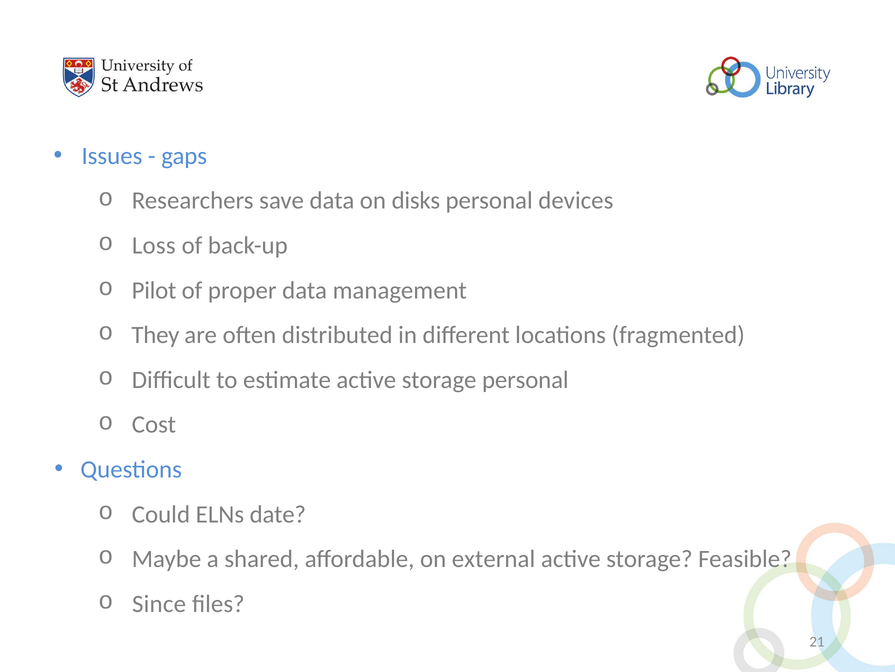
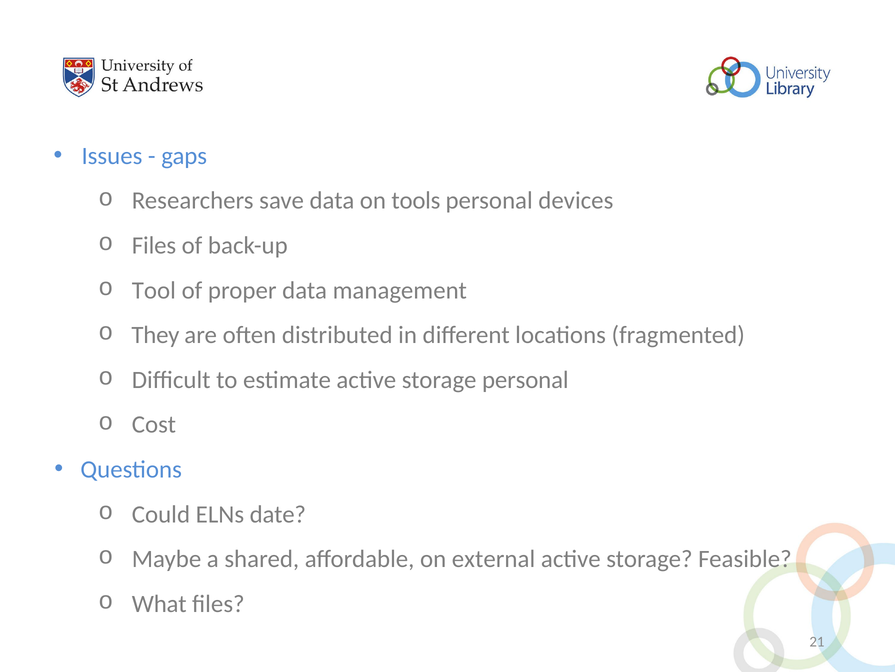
disks: disks -> tools (416, 200)
Loss: Loss -> Files (154, 245)
Pilot: Pilot -> Tool (154, 290)
Since: Since -> What (159, 603)
